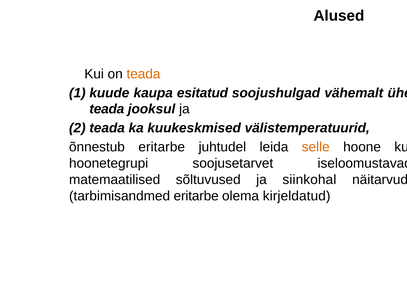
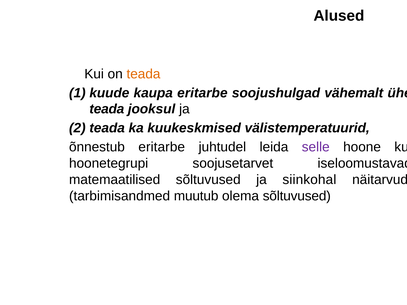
kaupa esitatud: esitatud -> eritarbe (202, 93)
selle colour: orange -> purple (316, 147)
tarbimisandmed eritarbe: eritarbe -> muutub (196, 196)
olema kirjeldatud: kirjeldatud -> sõltuvused (297, 196)
